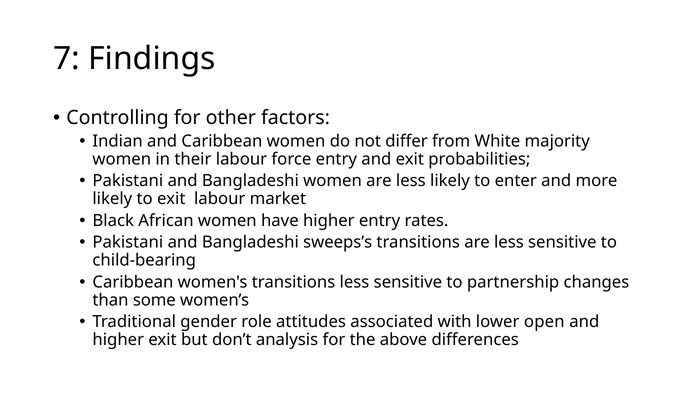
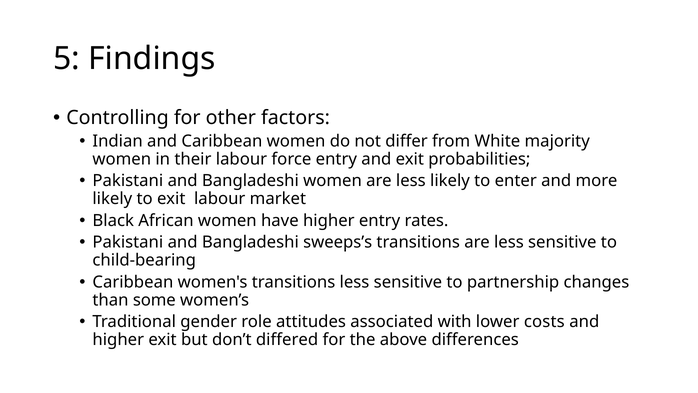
7: 7 -> 5 (67, 59)
open: open -> costs (544, 322)
analysis: analysis -> differed (287, 340)
